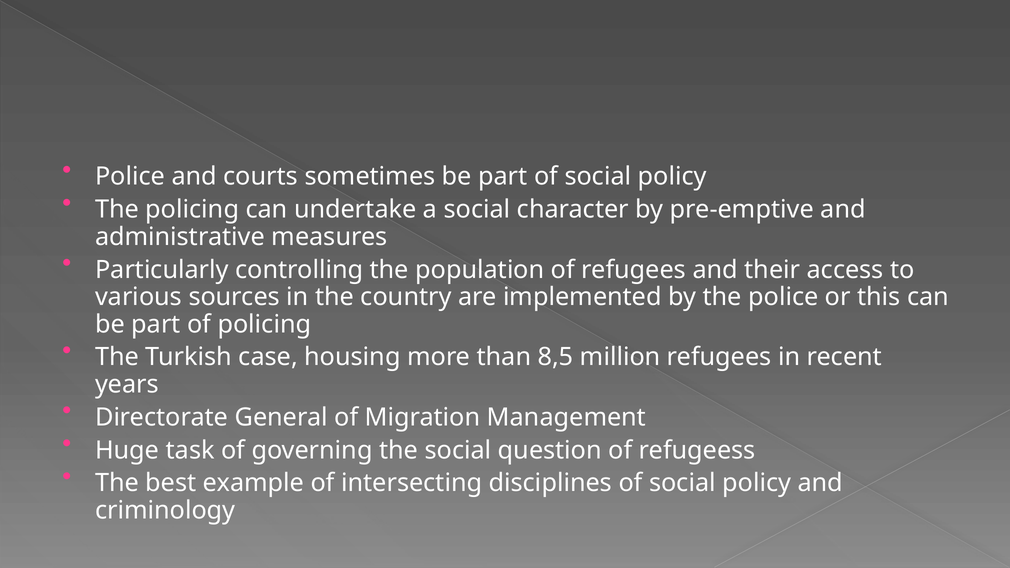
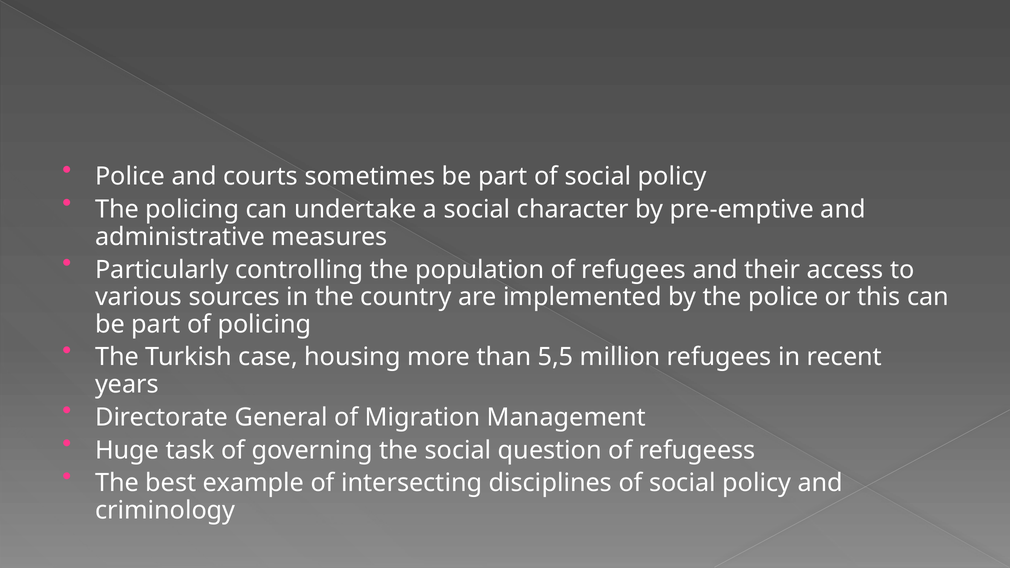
8,5: 8,5 -> 5,5 (556, 357)
